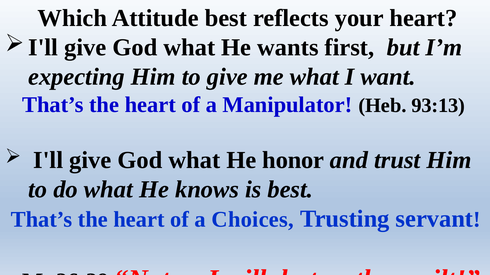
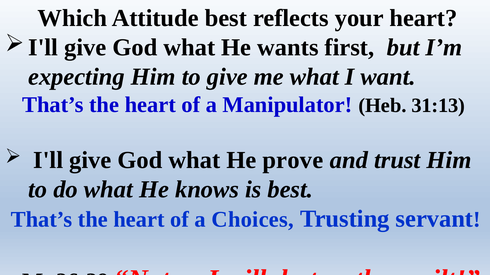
93:13: 93:13 -> 31:13 (438, 106)
honor: honor -> prove (293, 160)
